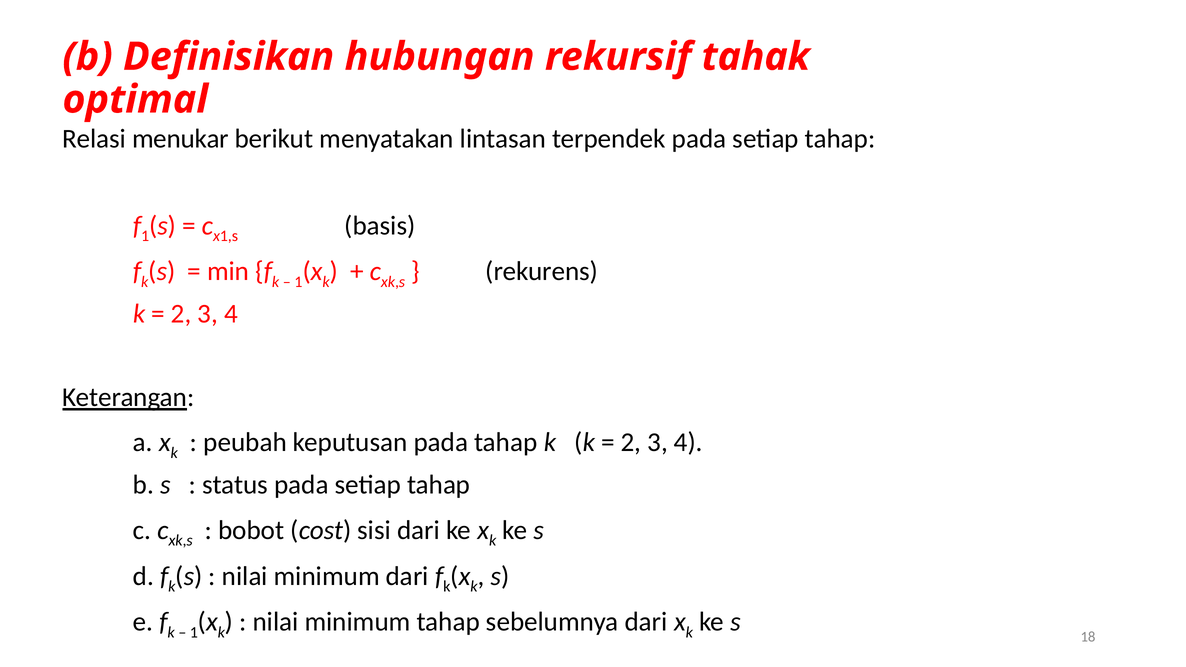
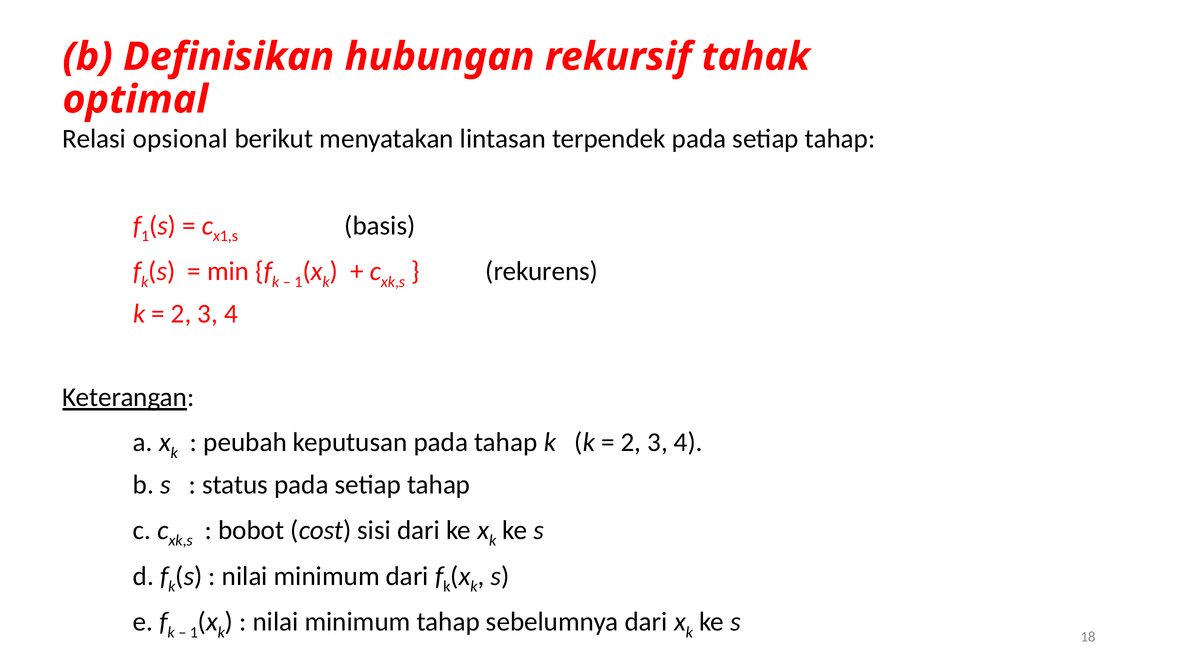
menukar: menukar -> opsional (180, 139)
